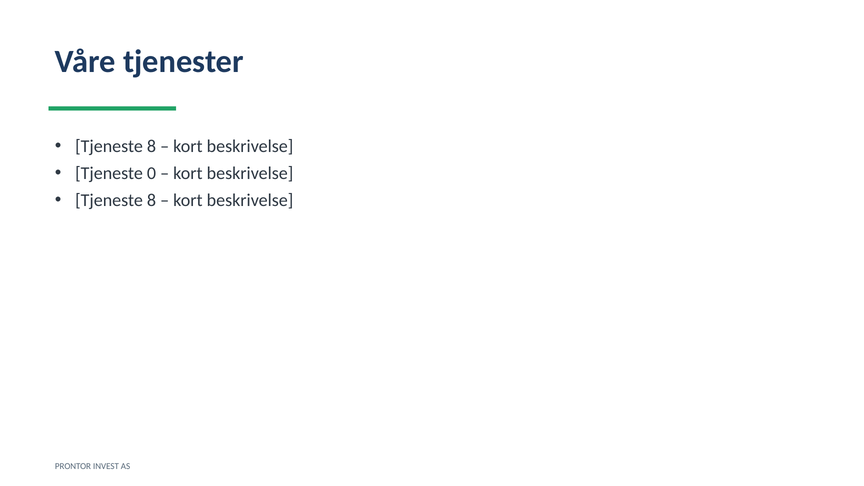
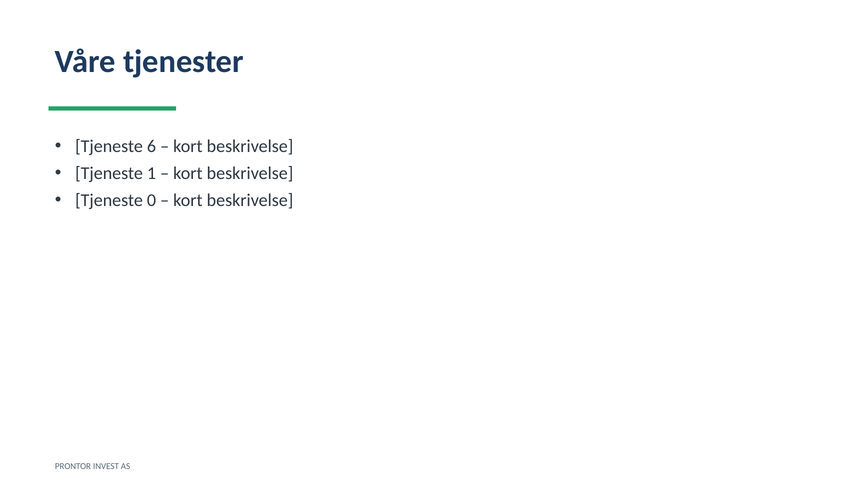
8: 8 -> 6 (151, 146)
0: 0 -> 1 (151, 173)
8: 8 -> 0 (151, 200)
